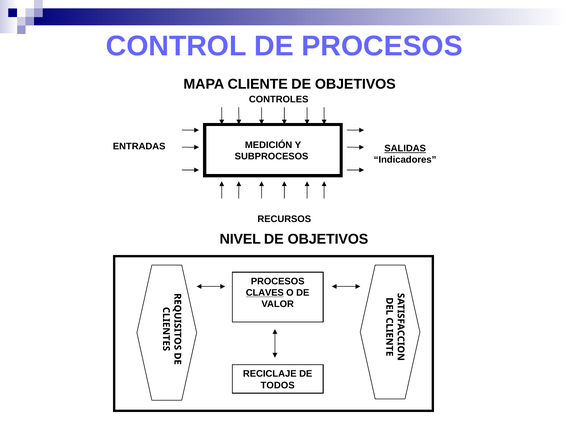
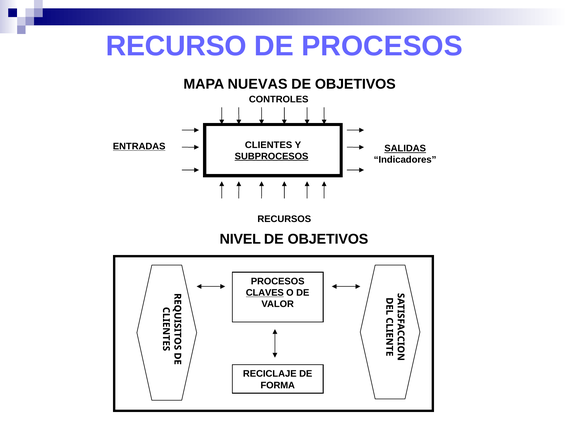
CONTROL: CONTROL -> RECURSO (176, 46)
CLIENTE: CLIENTE -> NUEVAS (258, 84)
MEDICIÓN: MEDICIÓN -> CLIENTES (269, 145)
ENTRADAS underline: none -> present (139, 146)
SUBPROCESOS underline: none -> present (272, 156)
TODOS: TODOS -> FORMA (278, 385)
